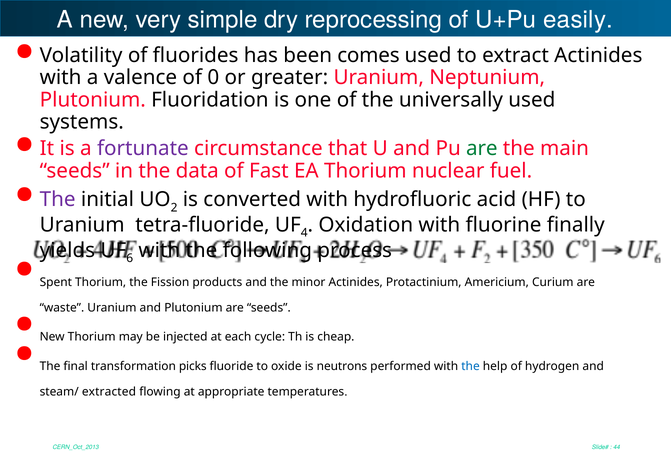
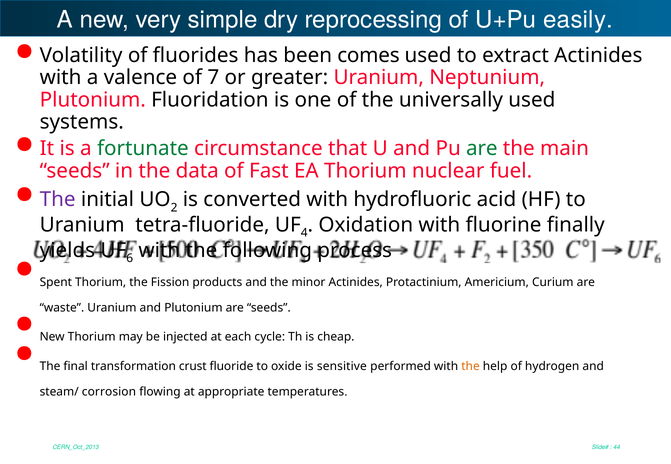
0: 0 -> 7 (213, 78)
fortunate colour: purple -> green (143, 149)
picks: picks -> crust (193, 367)
neutrons: neutrons -> sensitive (342, 367)
the colour: blue -> orange (471, 367)
extracted: extracted -> corrosion (109, 392)
